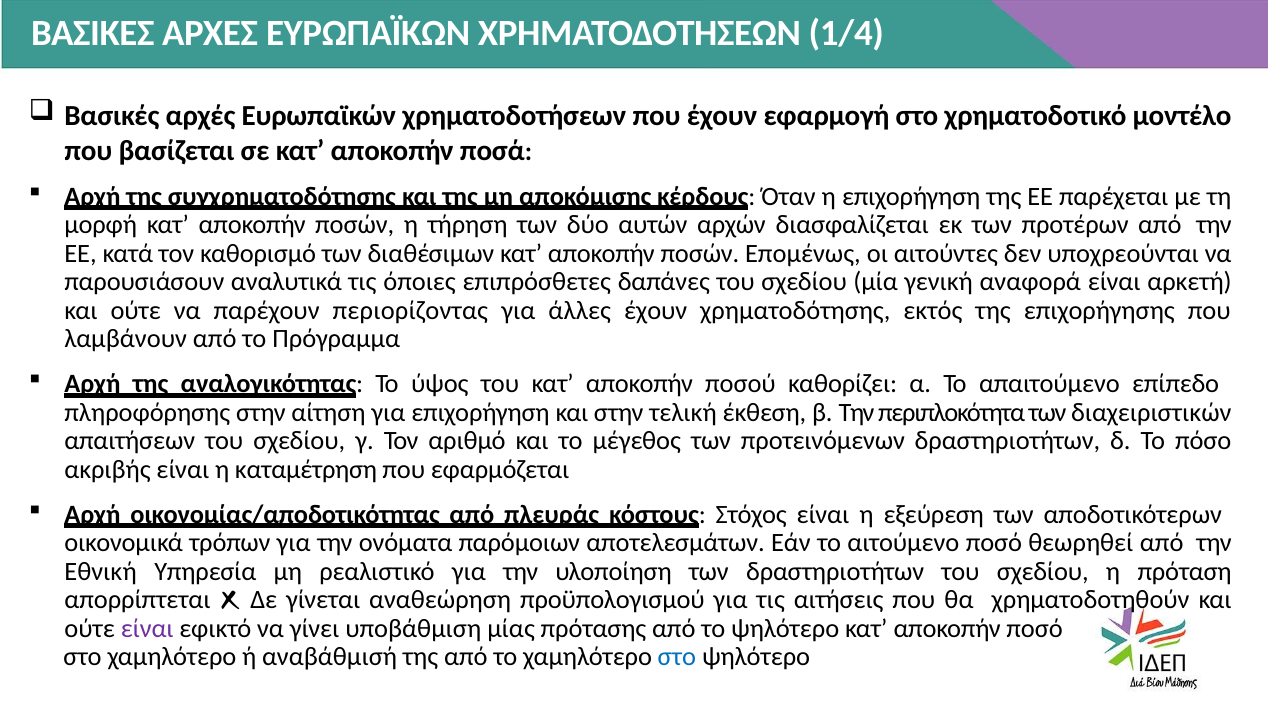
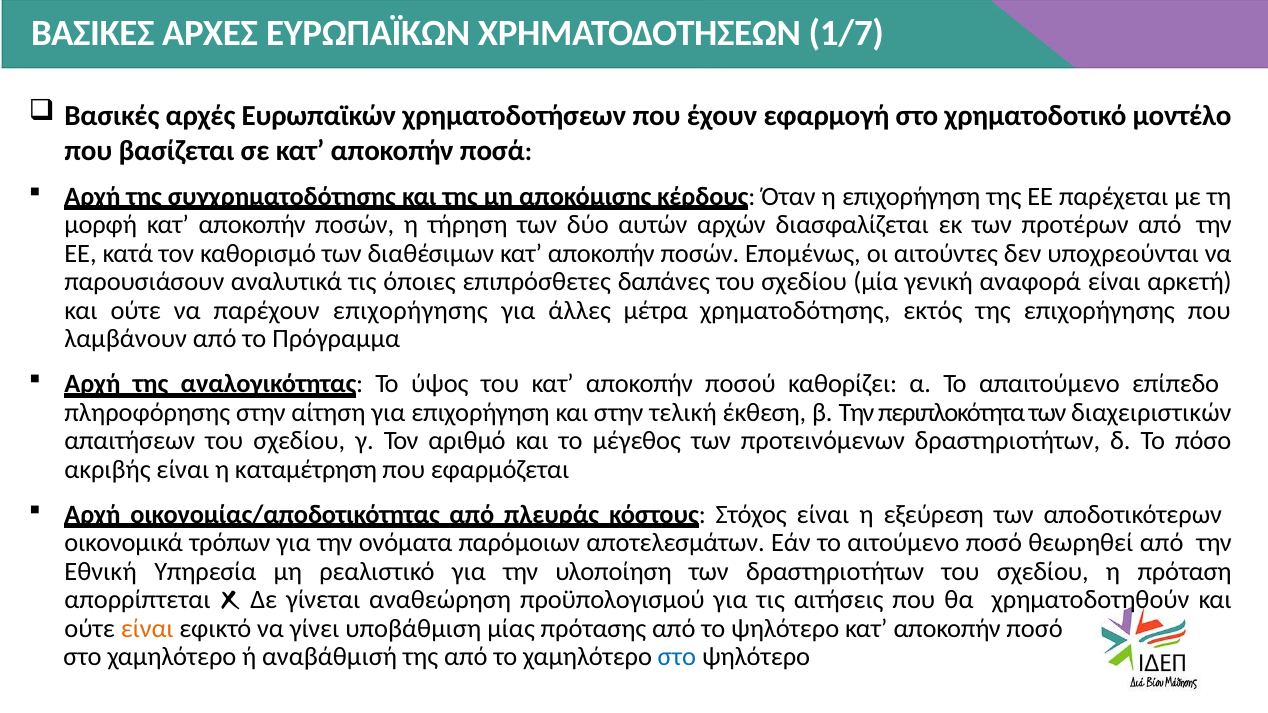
1/4: 1/4 -> 1/7 (846, 33)
παρέχουν περιορίζοντας: περιορίζοντας -> επιχορήγησης (410, 311)
άλλες έχουν: έχουν -> μέτρα (656, 311)
είναι colour: purple -> orange (147, 629)
